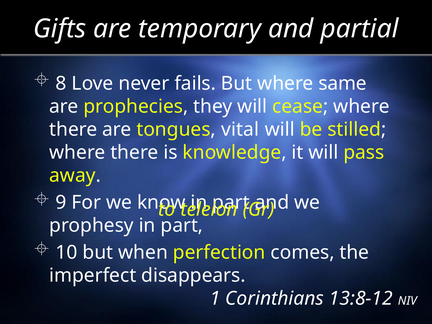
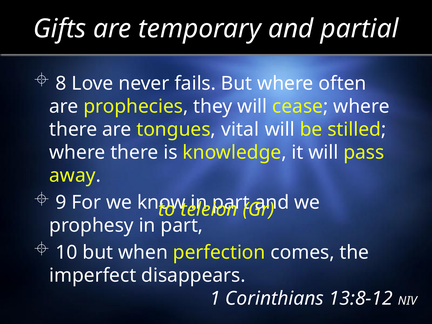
same: same -> often (342, 83)
